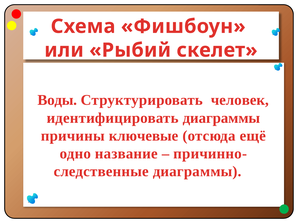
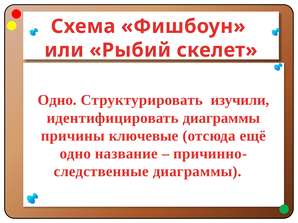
Воды: Воды -> Одно (57, 100)
человек: человек -> изучили (240, 100)
